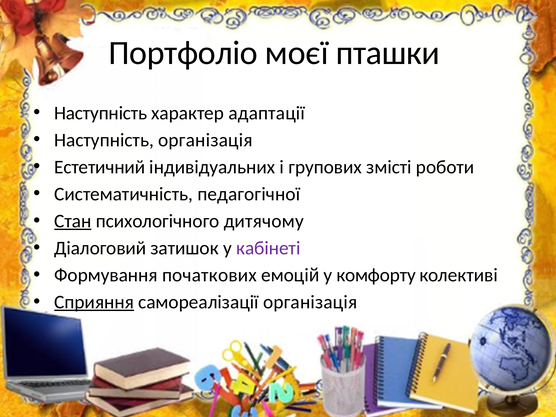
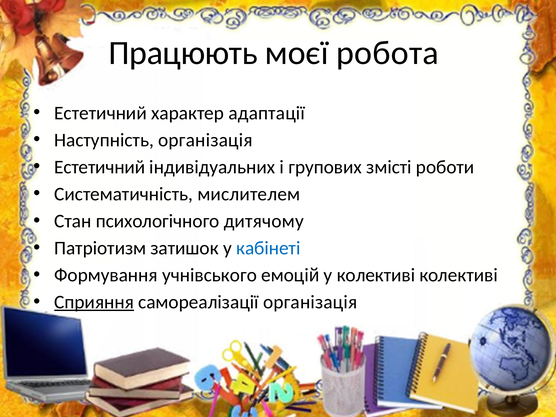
Портфоліо: Портфоліо -> Працюють (183, 53)
пташки: пташки -> робота (387, 53)
Наступність: Наступність -> Естетичний (101, 113)
педагогічної: педагогічної -> мислителем (249, 194)
Стан underline: present -> none (73, 221)
Діалоговий: Діалоговий -> Патріотизм (100, 248)
кабінеті colour: purple -> blue (268, 248)
початкових: початкових -> учнівського (209, 275)
у комфорту: комфорту -> колективі (376, 275)
